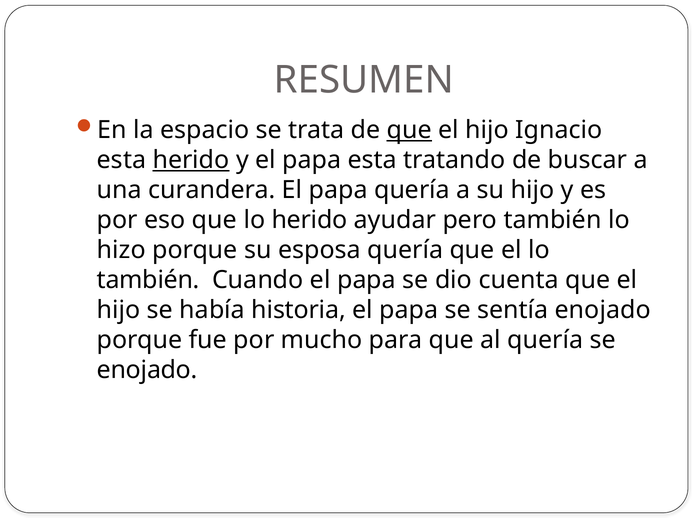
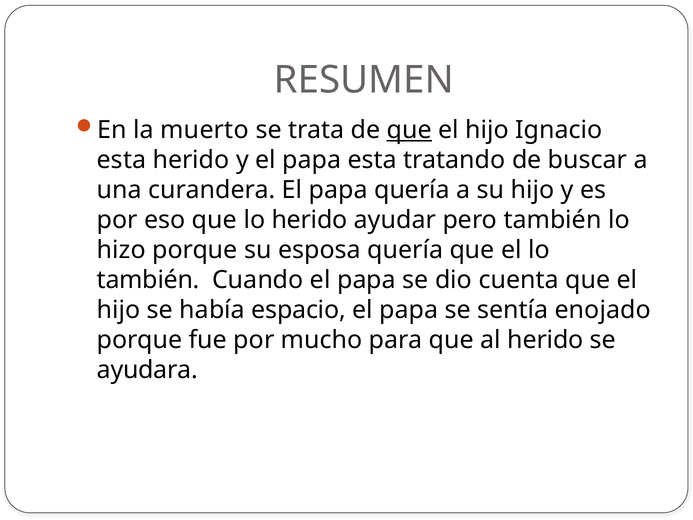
espacio: espacio -> muerto (205, 130)
herido underline: present -> none (191, 160)
historia: historia -> espacio (299, 310)
al quería: quería -> herido (545, 340)
enojado: enojado -> ayudara (147, 370)
